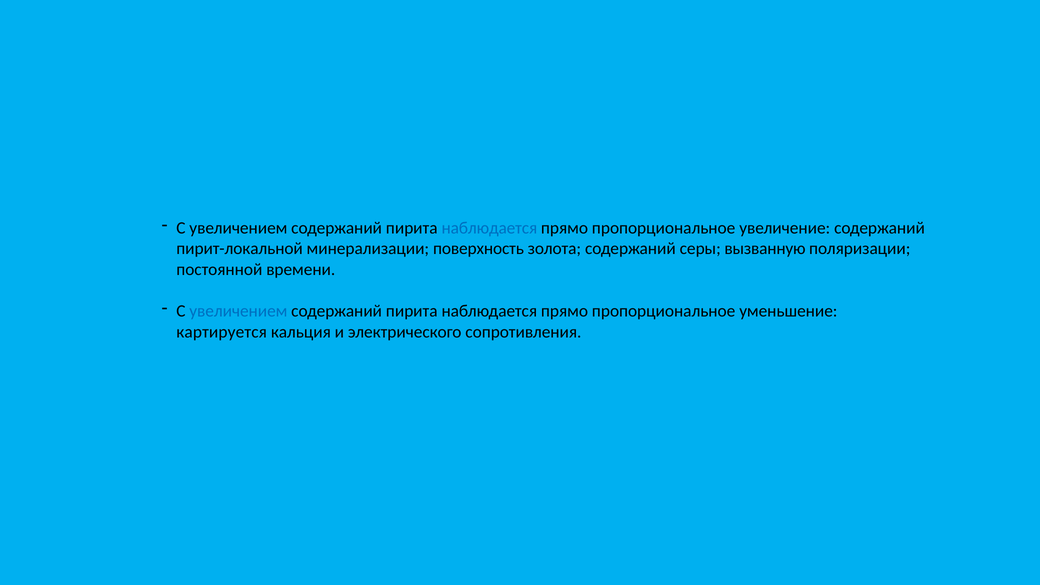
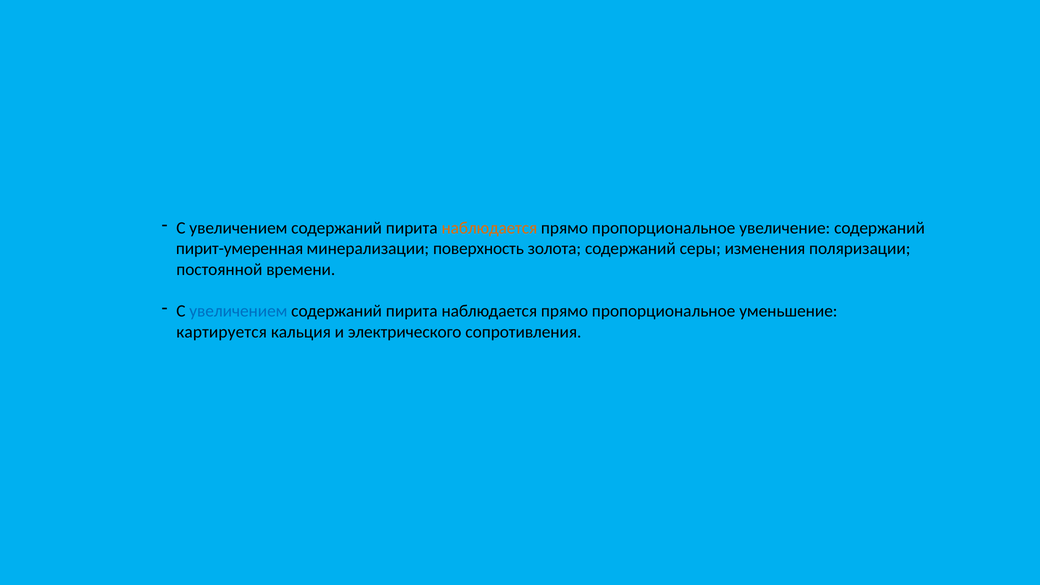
наблюдается colour: blue -> orange (489, 228)
пирит-локальной: пирит-локальной -> пирит-умеренная (240, 249)
вызванную: вызванную -> изменения (765, 249)
